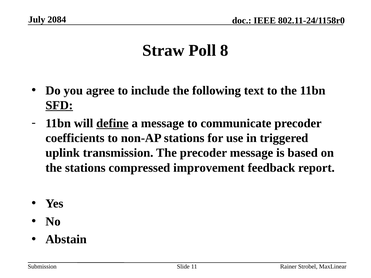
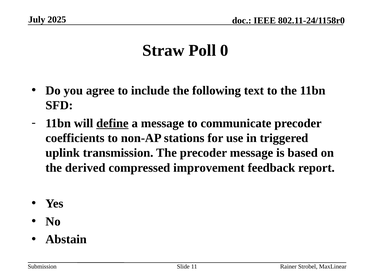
2084: 2084 -> 2025 (57, 20)
8: 8 -> 0 (224, 51)
SFD underline: present -> none (59, 105)
the stations: stations -> derived (85, 168)
